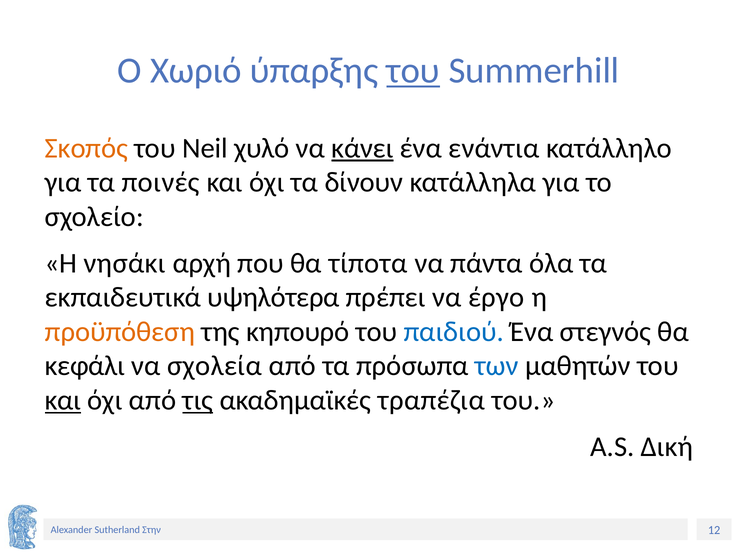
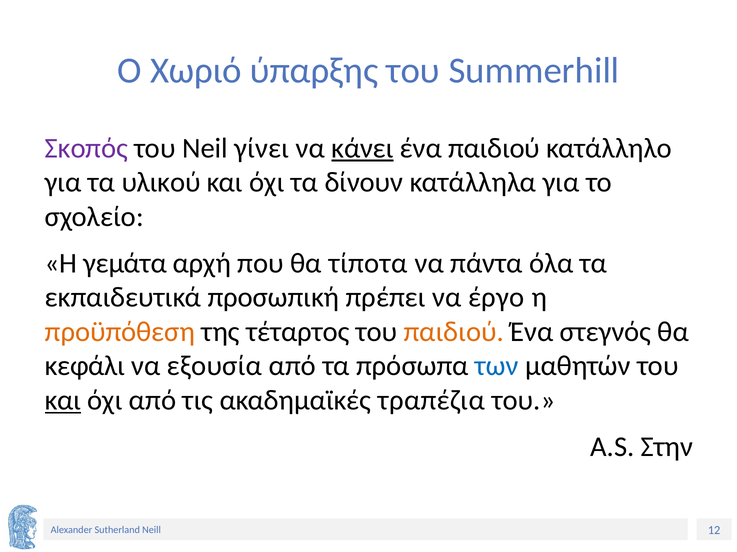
του underline: present -> none (413, 71)
Σκοπός colour: orange -> purple (86, 148)
χυλό: χυλό -> γίνει (262, 148)
ένα ενάντια: ενάντια -> παιδιού (494, 148)
ποινές: ποινές -> υλικού (161, 183)
νησάκι: νησάκι -> γεμάτα (125, 264)
υψηλότερα: υψηλότερα -> προσωπική (273, 298)
κηπουρό: κηπουρό -> τέταρτος (298, 332)
παιδιού colour: blue -> orange (454, 332)
σχολεία: σχολεία -> εξουσία (214, 367)
τις underline: present -> none (198, 401)
Δική: Δική -> Στην (667, 447)
Στην: Στην -> Νeill (152, 531)
